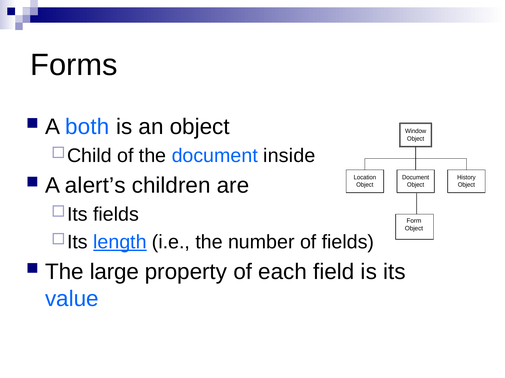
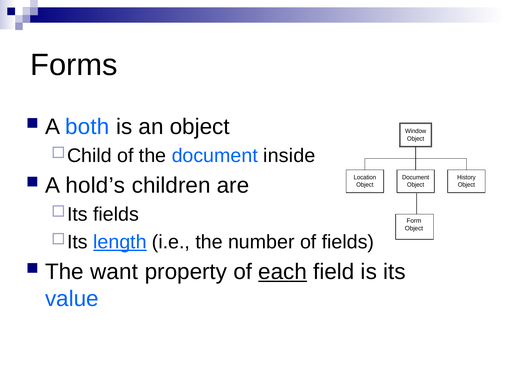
alert’s: alert’s -> hold’s (95, 186)
large: large -> want (114, 272)
each underline: none -> present (283, 272)
